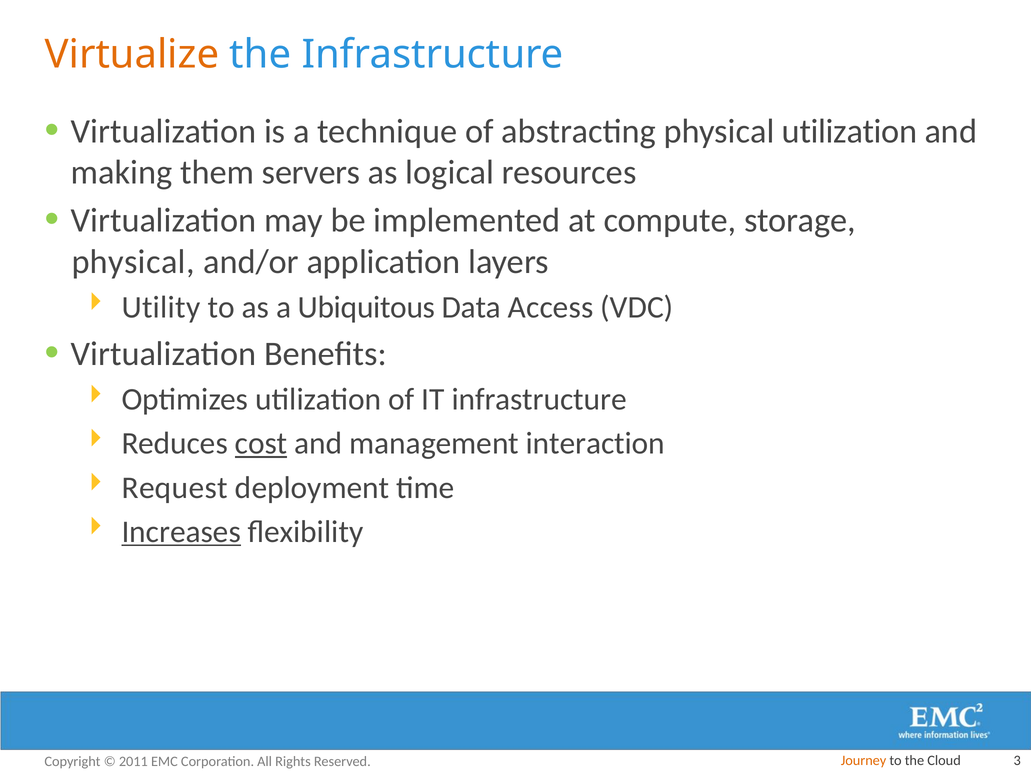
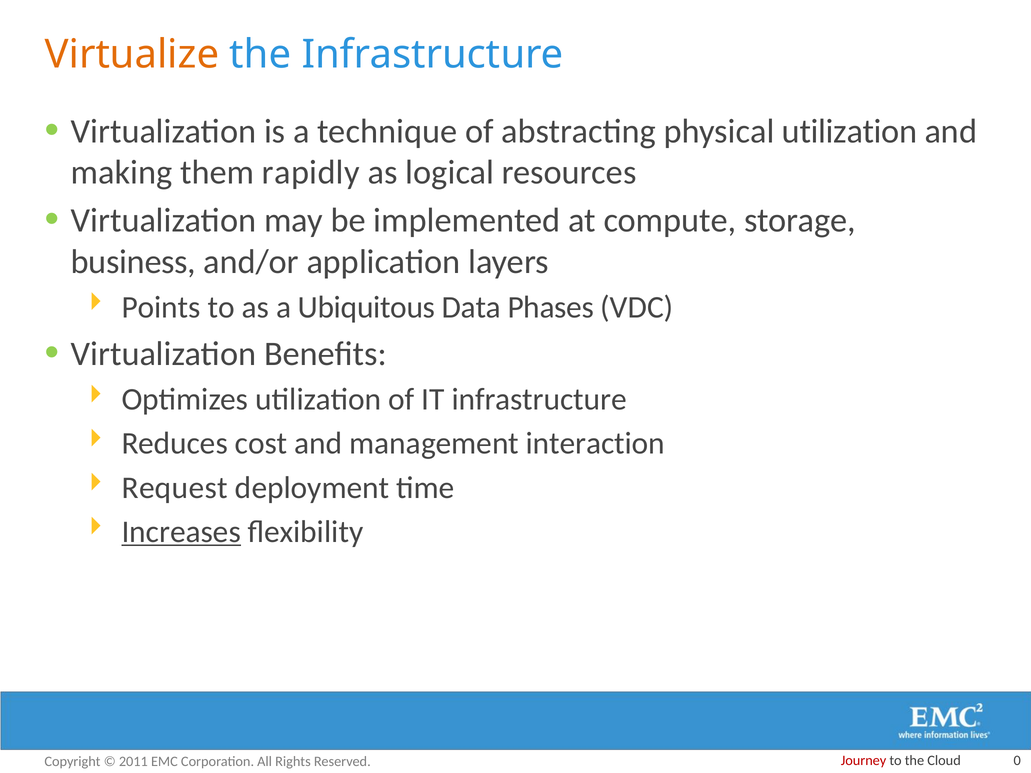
servers: servers -> rapidly (311, 173)
physical: physical -> business (133, 262)
Utility: Utility -> Points (161, 307)
Access: Access -> Phases (551, 307)
cost underline: present -> none (261, 444)
Journey colour: orange -> red (864, 761)
3: 3 -> 0 (1017, 761)
